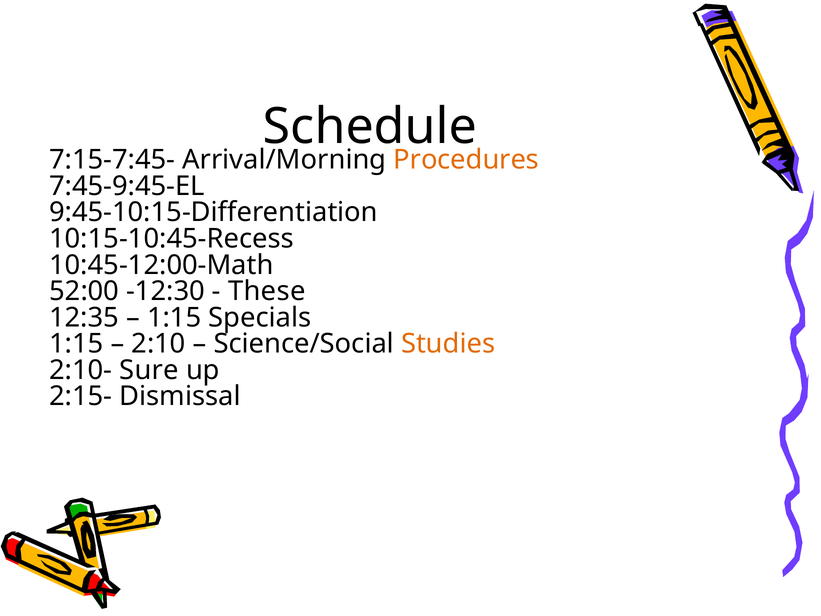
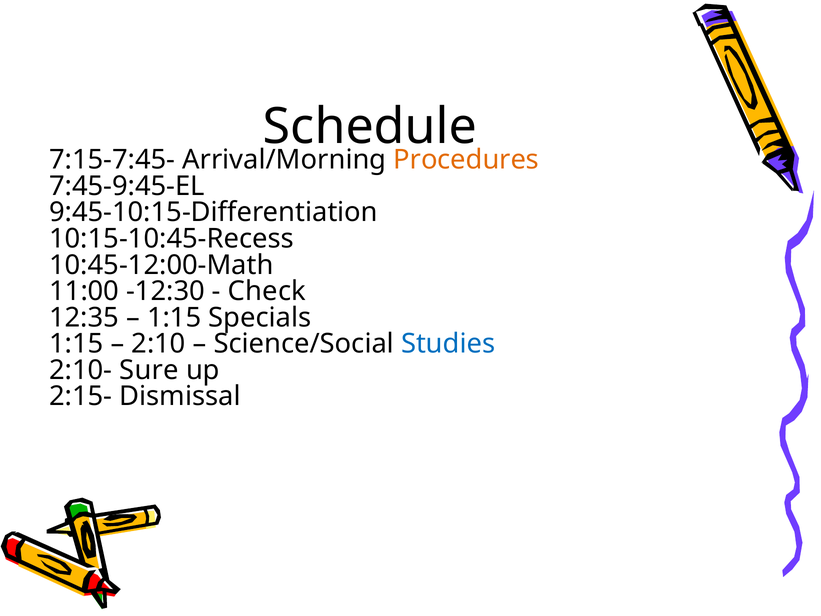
52:00: 52:00 -> 11:00 (84, 291)
These: These -> Check (267, 291)
Studies colour: orange -> blue (448, 344)
